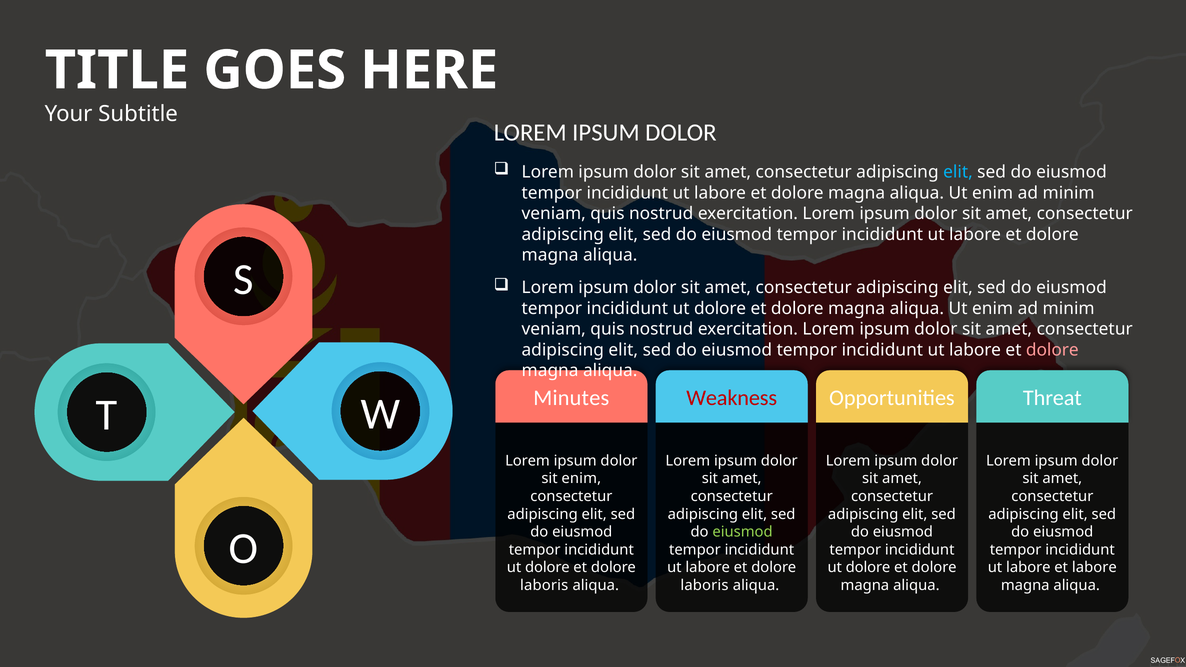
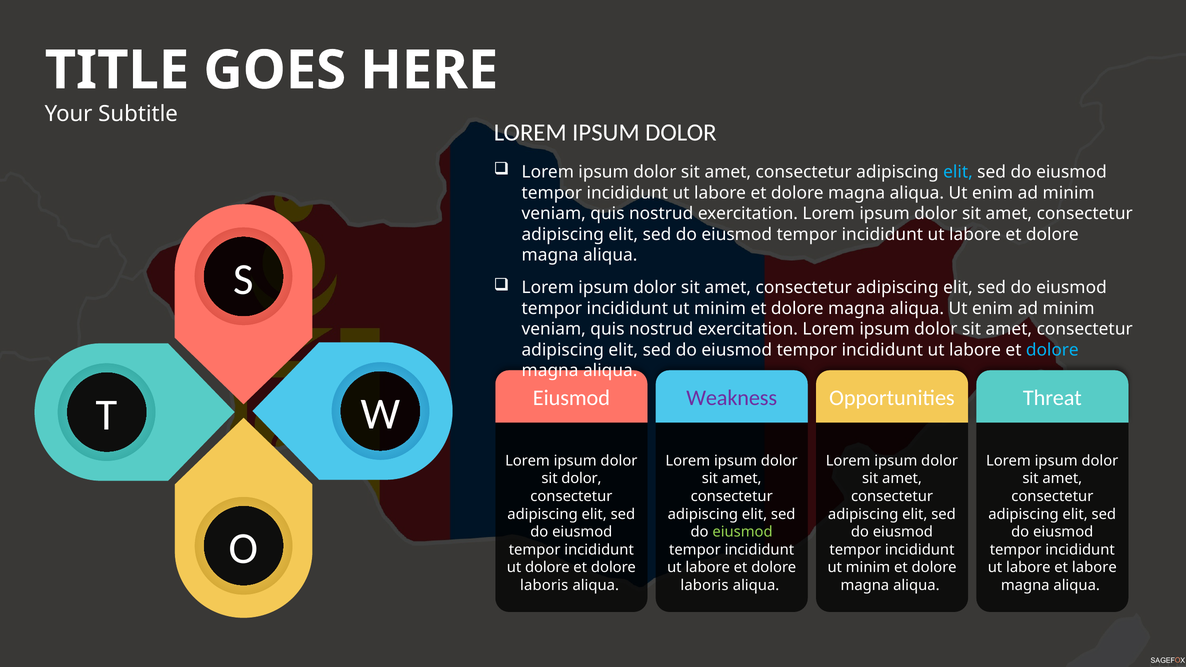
dolore: dolore -> minim (720, 309)
dolore colour: pink -> light blue (1052, 350)
Weakness colour: red -> purple (732, 398)
Minutes: Minutes -> Eiusmod (571, 398)
sit enim: enim -> dolor (581, 479)
dolore: dolore -> minim (868, 568)
